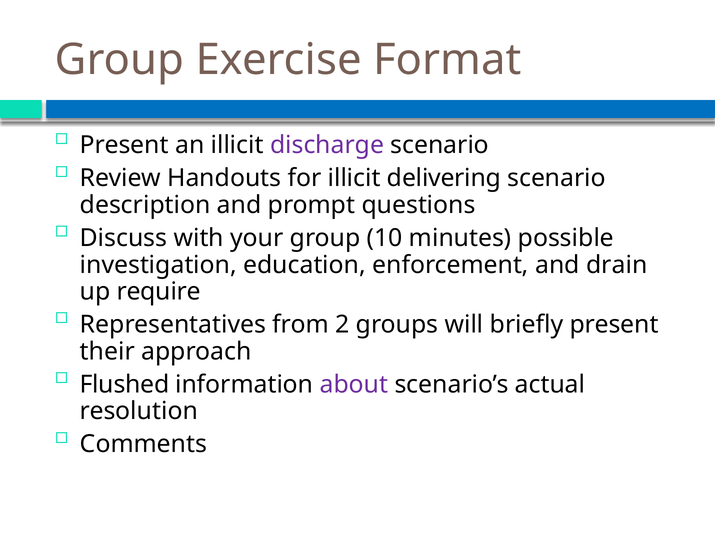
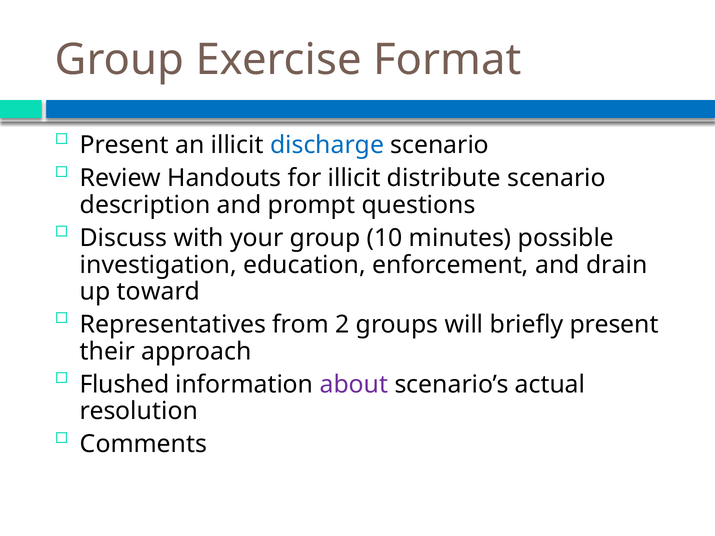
discharge colour: purple -> blue (327, 145)
delivering: delivering -> distribute (444, 178)
require: require -> toward (159, 292)
